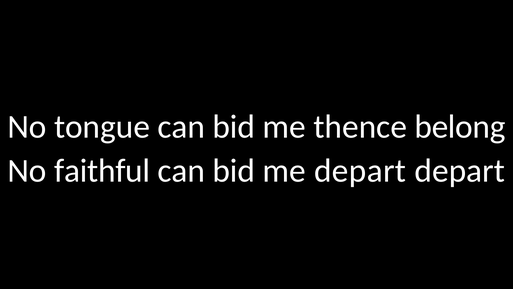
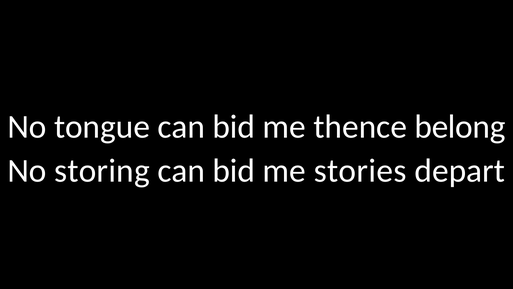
faithful: faithful -> storing (102, 171)
me depart: depart -> stories (360, 171)
